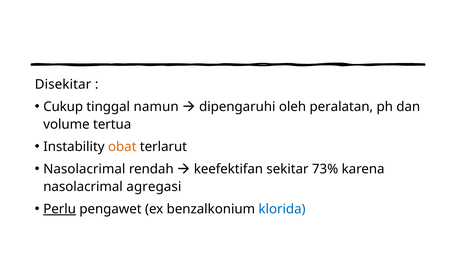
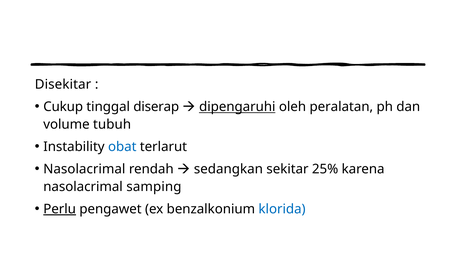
namun: namun -> diserap (156, 107)
dipengaruhi underline: none -> present (237, 107)
tertua: tertua -> tubuh (112, 124)
obat colour: orange -> blue (122, 147)
keefektifan: keefektifan -> sedangkan (228, 169)
73%: 73% -> 25% (325, 169)
agregasi: agregasi -> samping (154, 186)
